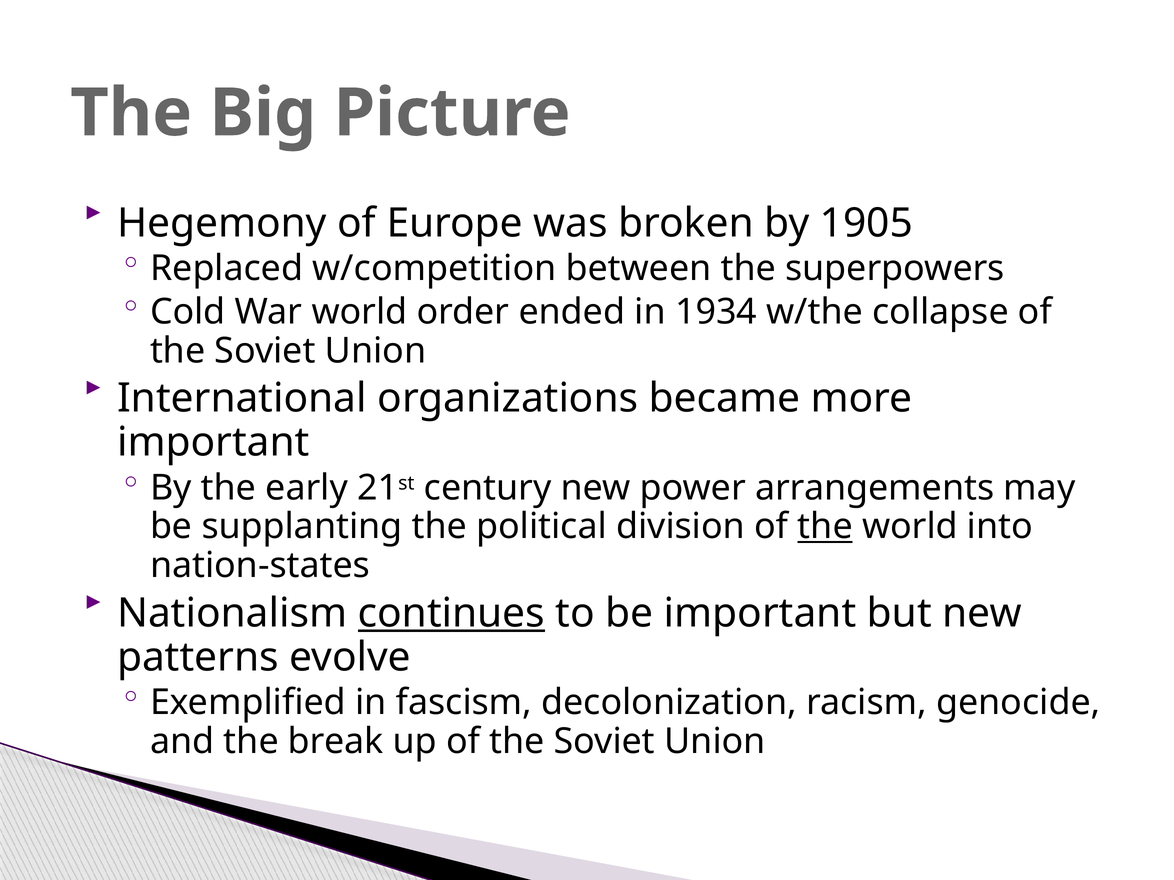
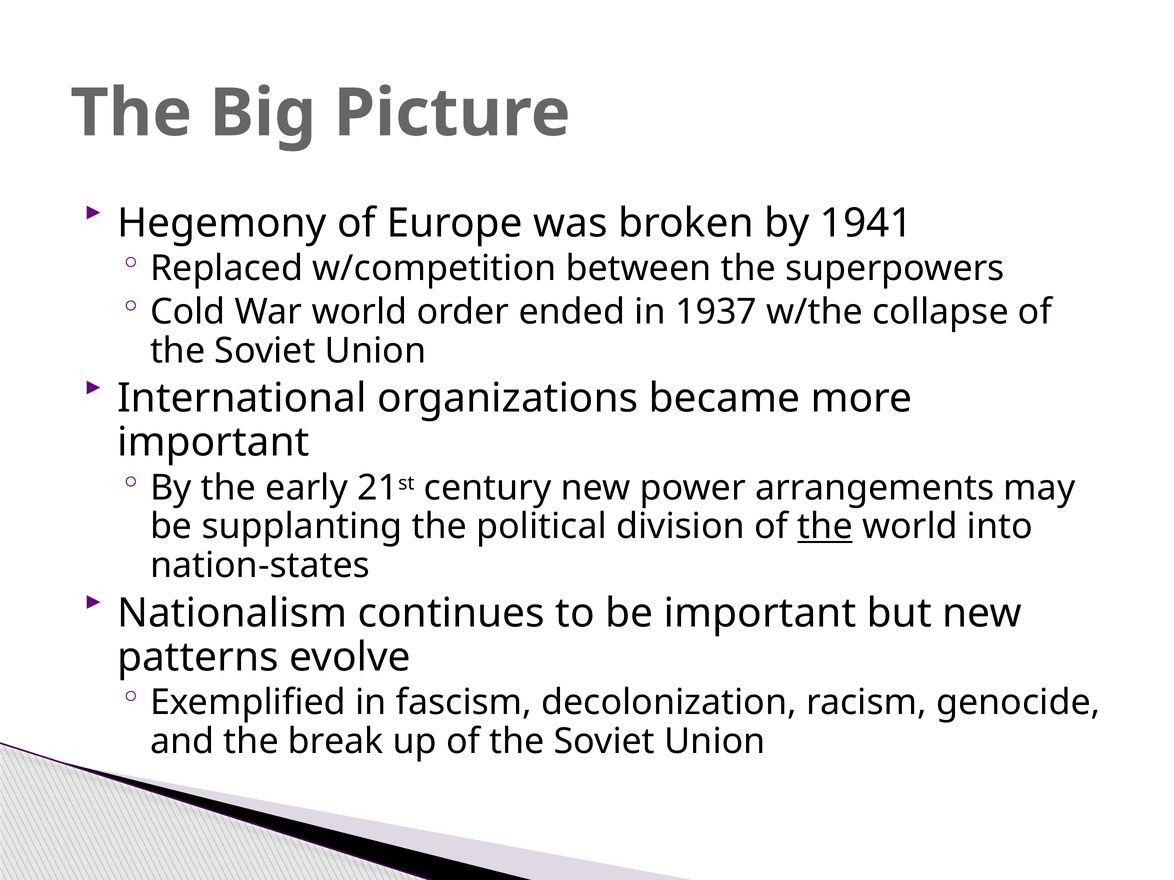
1905: 1905 -> 1941 (866, 223)
1934: 1934 -> 1937 (716, 312)
continues underline: present -> none (451, 613)
